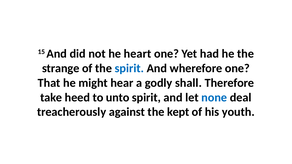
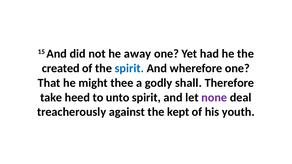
heart: heart -> away (137, 54)
strange: strange -> created (61, 68)
hear: hear -> thee (122, 83)
none colour: blue -> purple (214, 98)
